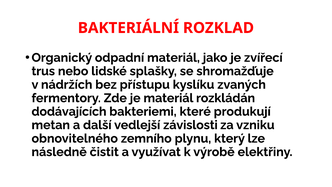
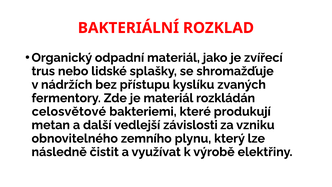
dodávajících: dodávajících -> celosvětové (69, 111)
